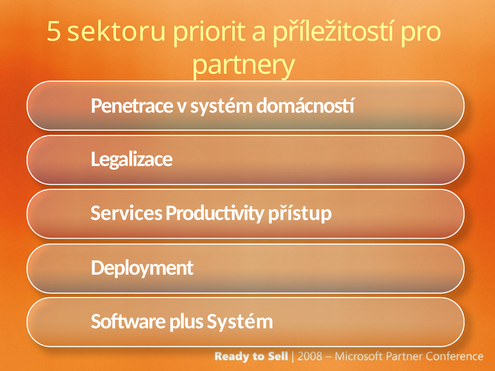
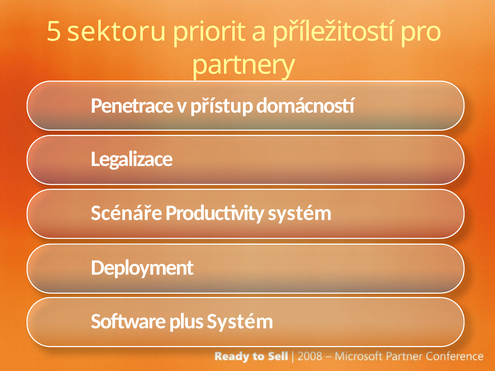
v systém: systém -> přístup (222, 106)
Services: Services -> Scénáře (127, 213)
Productivity přístup: přístup -> systém (300, 213)
